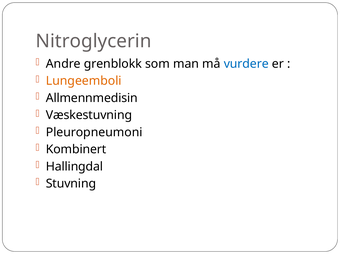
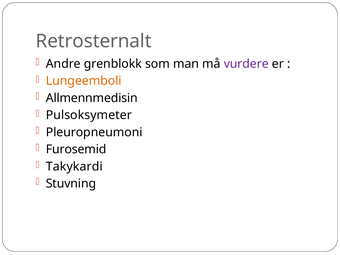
Nitroglycerin: Nitroglycerin -> Retrosternalt (94, 41)
vurdere colour: blue -> purple (246, 64)
Væskestuvning: Væskestuvning -> Pulsoksymeter (89, 115)
Kombinert: Kombinert -> Furosemid (76, 149)
Hallingdal: Hallingdal -> Takykardi (74, 166)
